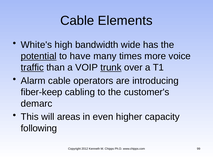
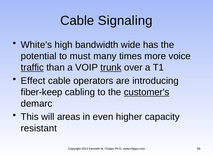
Elements: Elements -> Signaling (125, 21)
potential underline: present -> none (39, 56)
have: have -> must (80, 56)
Alarm: Alarm -> Effect (33, 81)
customer's underline: none -> present (147, 92)
following: following -> resistant (39, 128)
